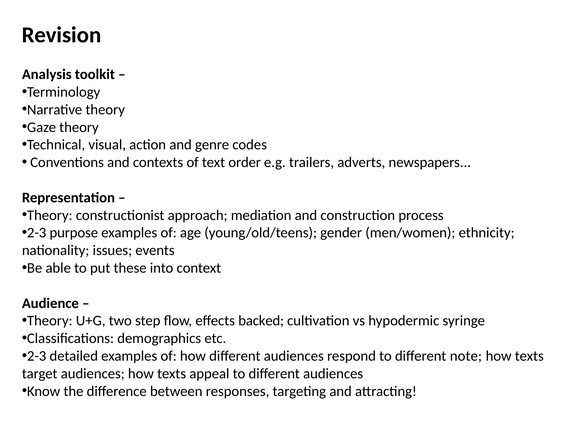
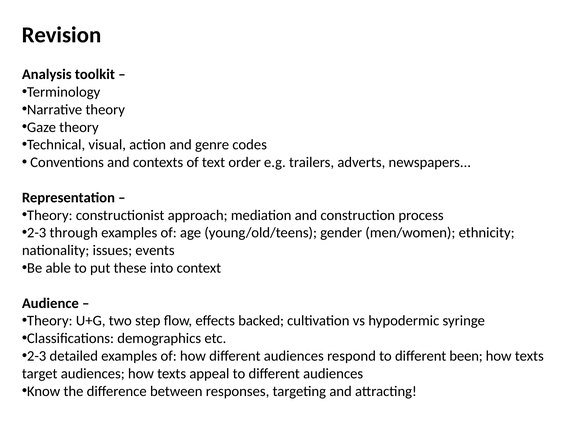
purpose: purpose -> through (74, 233)
note: note -> been (466, 356)
